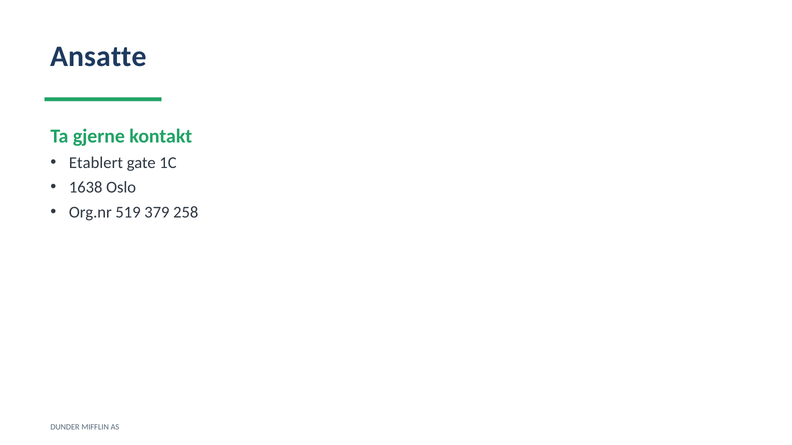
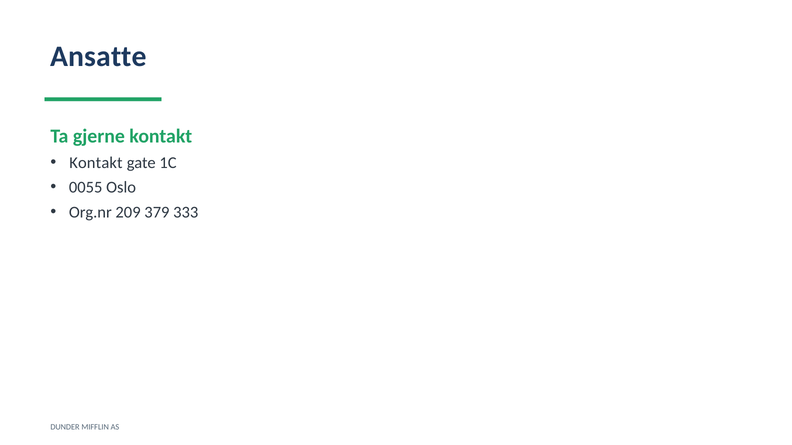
Etablert: Etablert -> Kontakt (96, 163)
1638: 1638 -> 0055 (86, 188)
519: 519 -> 209 (128, 212)
258: 258 -> 333 (186, 212)
